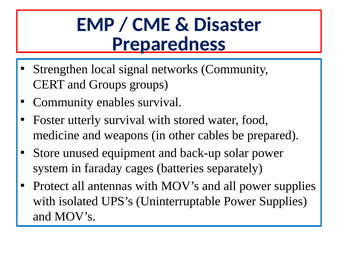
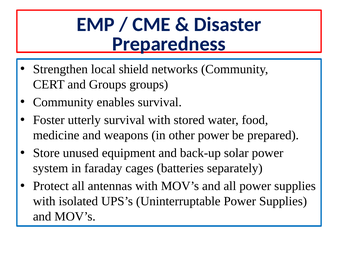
signal: signal -> shield (134, 69)
other cables: cables -> power (213, 135)
